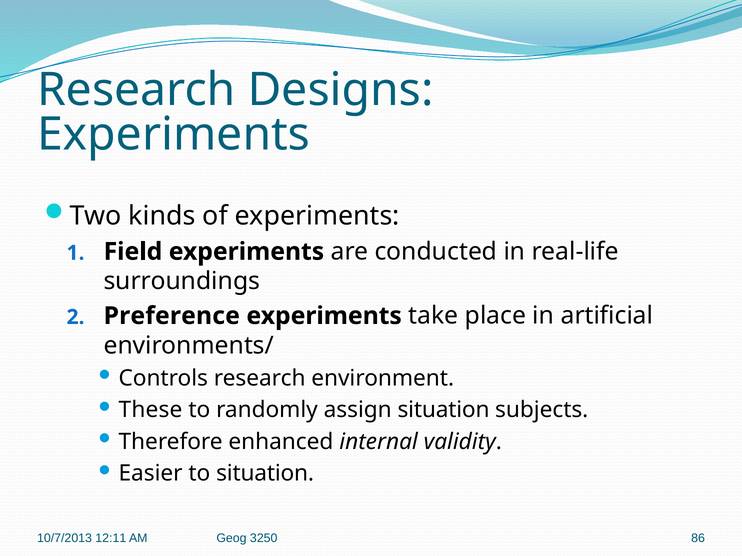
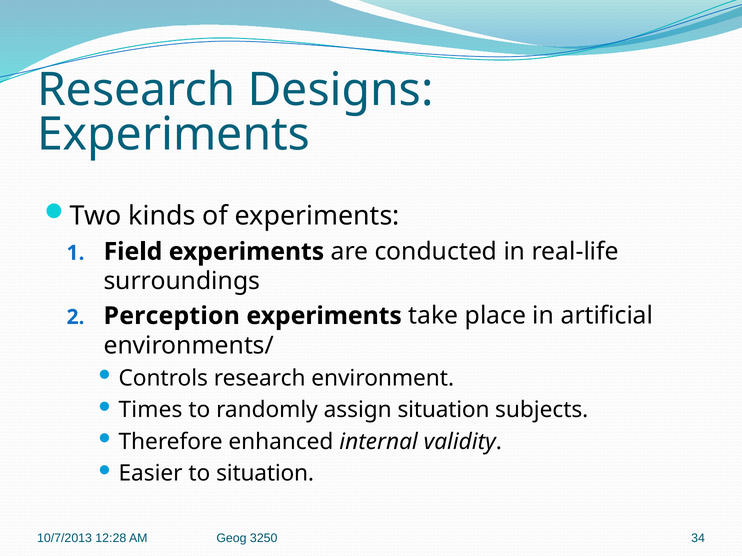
Preference: Preference -> Perception (172, 316)
These: These -> Times (151, 410)
12:11: 12:11 -> 12:28 (111, 539)
86: 86 -> 34 (698, 539)
